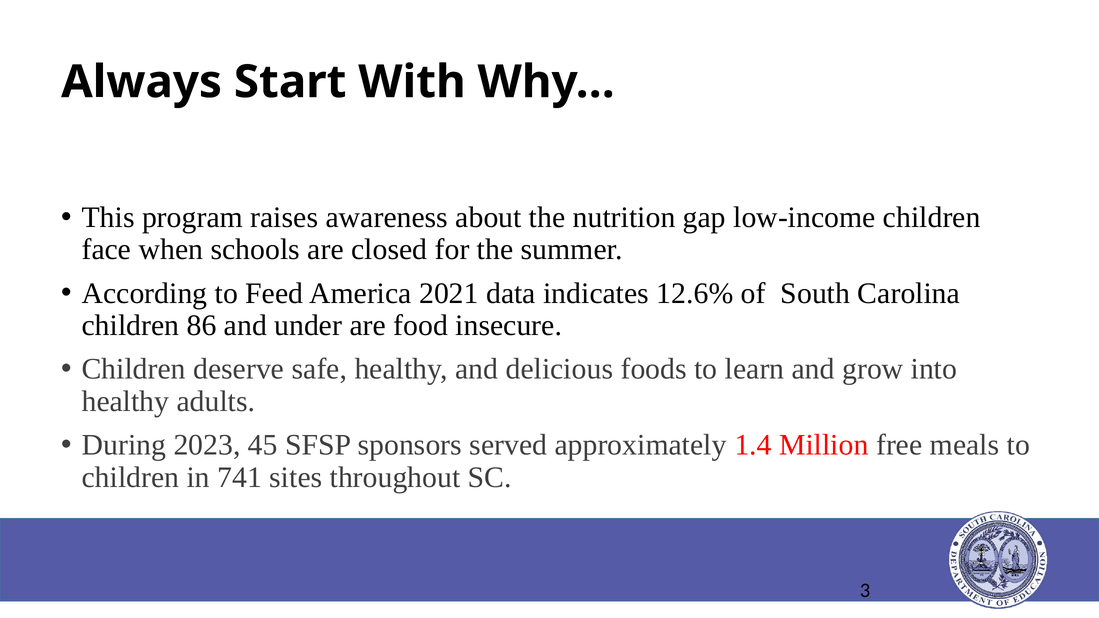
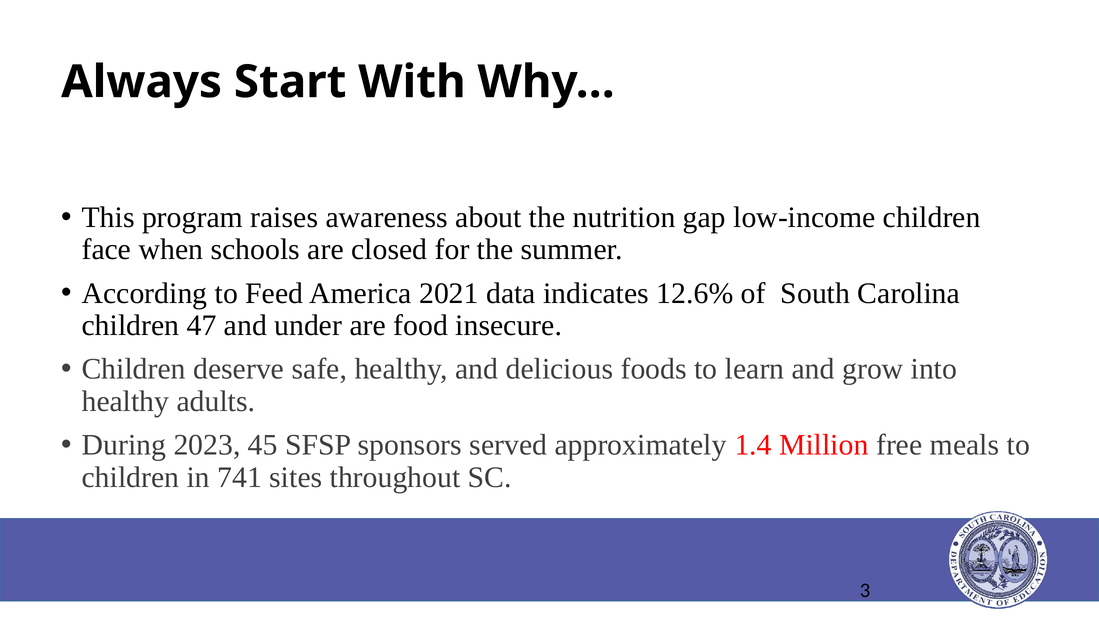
86: 86 -> 47 (202, 326)
